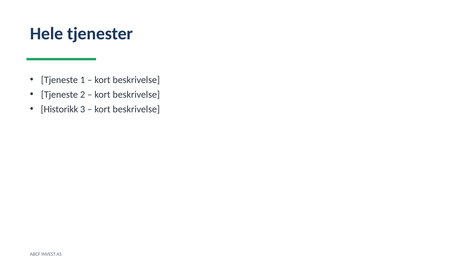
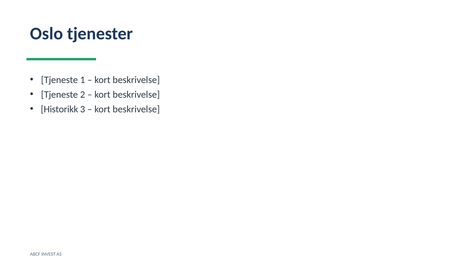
Hele: Hele -> Oslo (46, 34)
